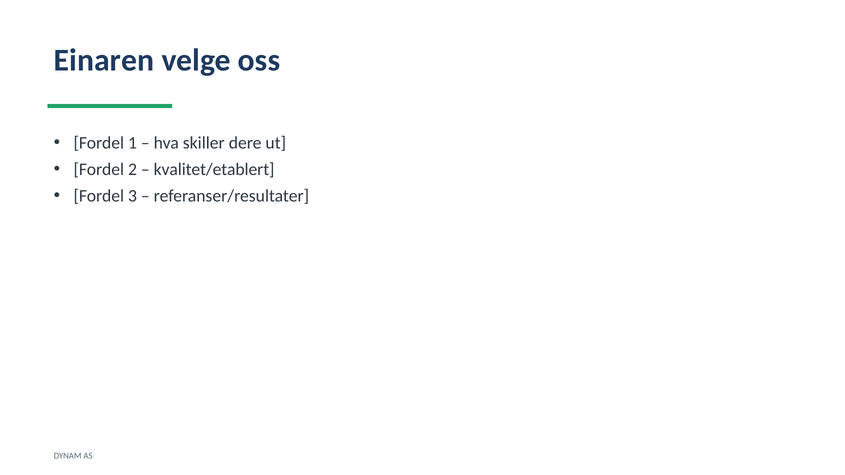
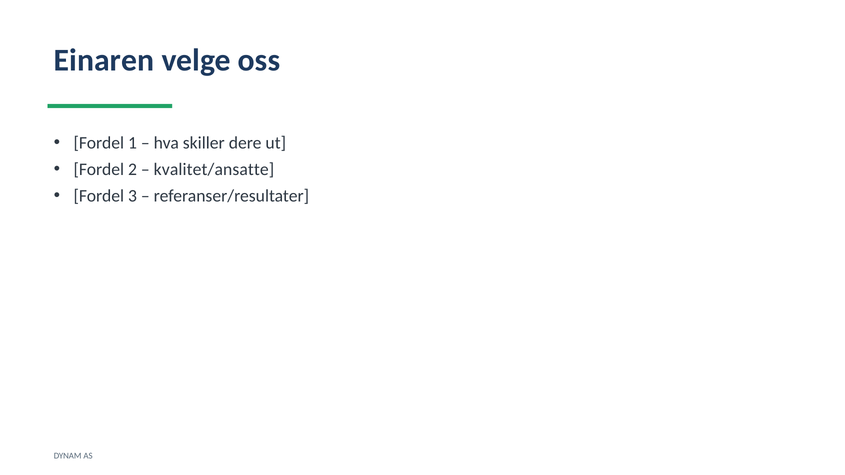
kvalitet/etablert: kvalitet/etablert -> kvalitet/ansatte (214, 170)
